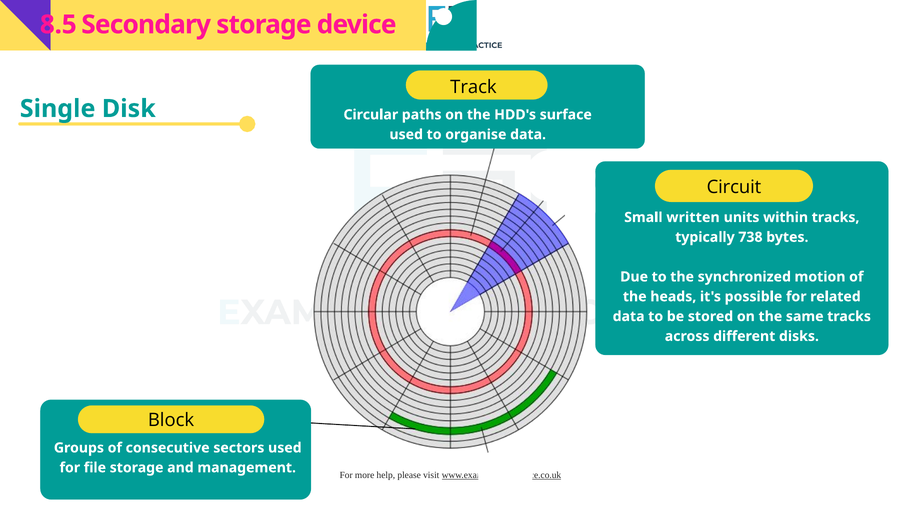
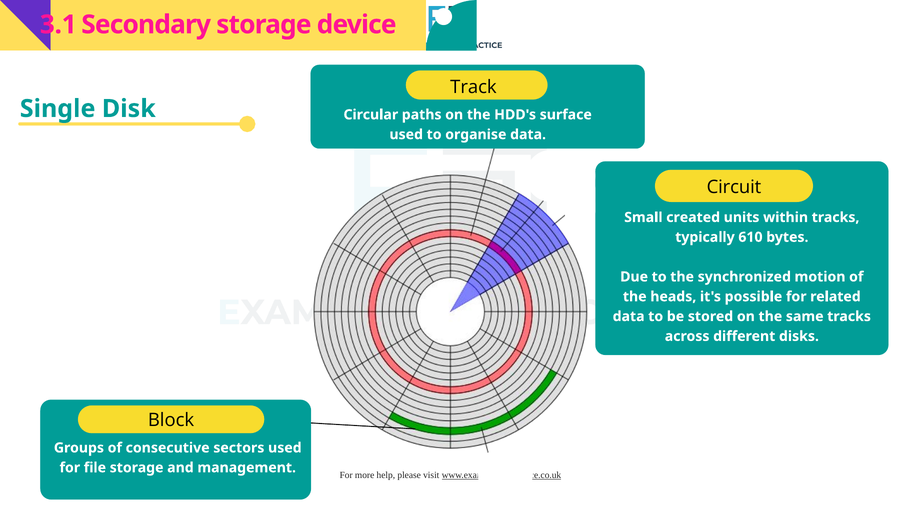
8.5: 8.5 -> 3.1 (58, 25)
written: written -> created (693, 217)
738: 738 -> 610 (750, 237)
